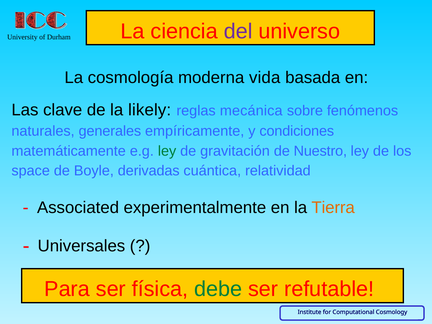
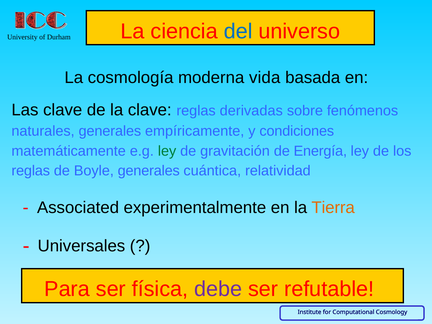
del colour: purple -> blue (238, 31)
la likely: likely -> clave (150, 110)
mecánica: mecánica -> derivadas (251, 111)
Nuestro: Nuestro -> Energía (320, 151)
space: space -> reglas (31, 171)
Boyle derivadas: derivadas -> generales (149, 171)
debe colour: green -> purple (218, 289)
